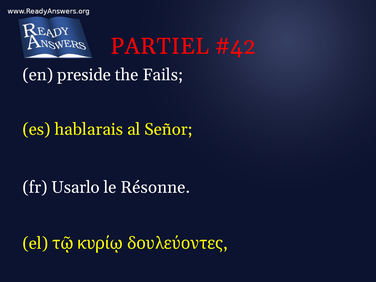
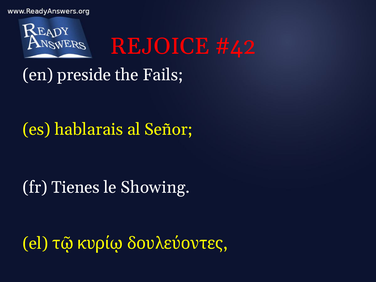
PARTIEL: PARTIEL -> REJOICE (160, 46)
Usarlo: Usarlo -> Tienes (76, 187)
Résonne: Résonne -> Showing (155, 187)
